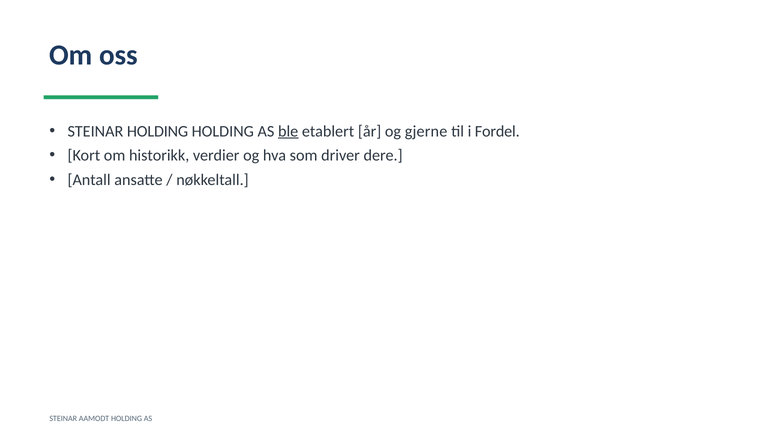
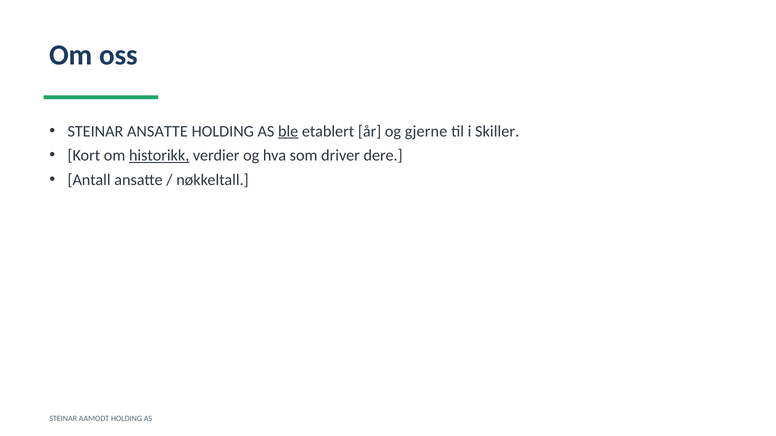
STEINAR HOLDING: HOLDING -> ANSATTE (157, 131)
Fordel: Fordel -> Skiller (497, 131)
historikk underline: none -> present (159, 156)
